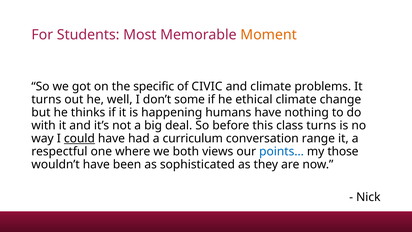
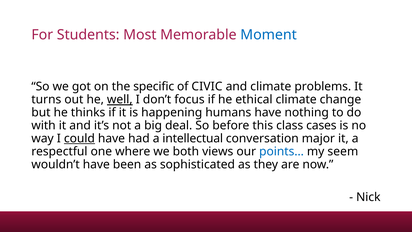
Moment colour: orange -> blue (269, 35)
well underline: none -> present (120, 100)
some: some -> focus (190, 100)
class turns: turns -> cases (321, 125)
curriculum: curriculum -> intellectual (193, 138)
range: range -> major (318, 138)
those: those -> seem (343, 151)
